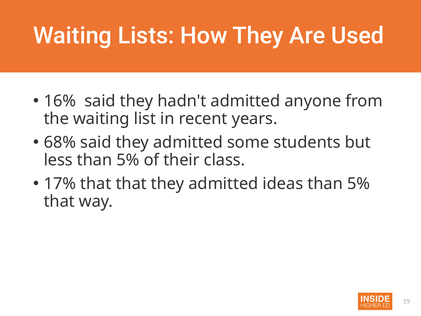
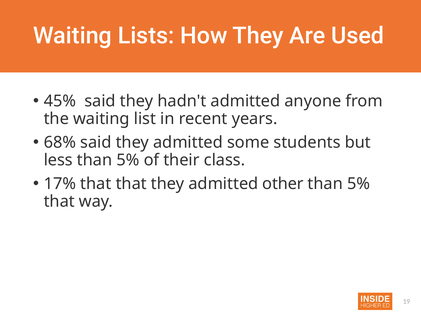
16%: 16% -> 45% (60, 101)
ideas: ideas -> other (283, 183)
